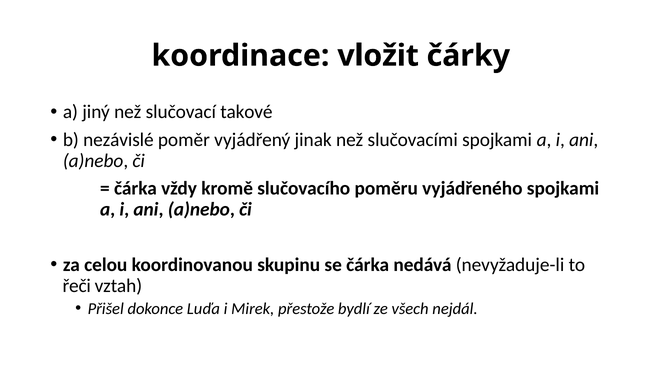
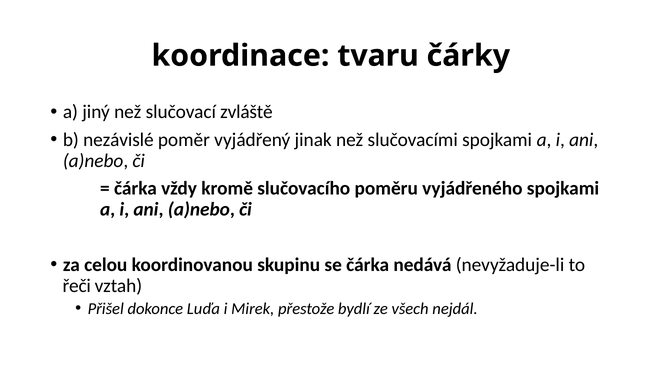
vložit: vložit -> tvaru (378, 56)
takové: takové -> zvláště (246, 112)
